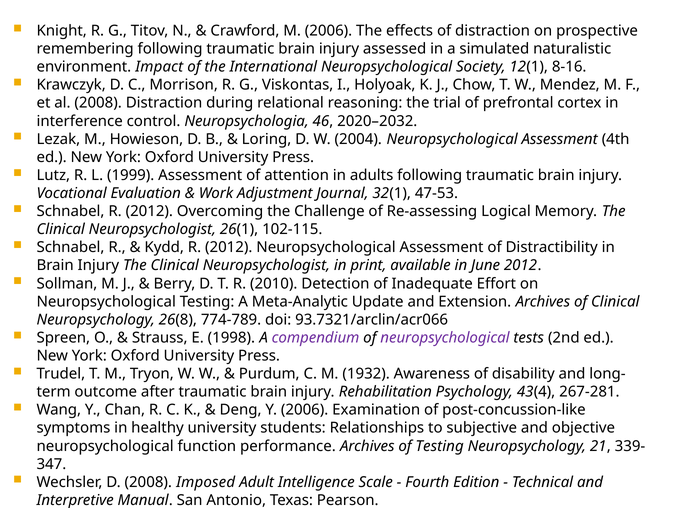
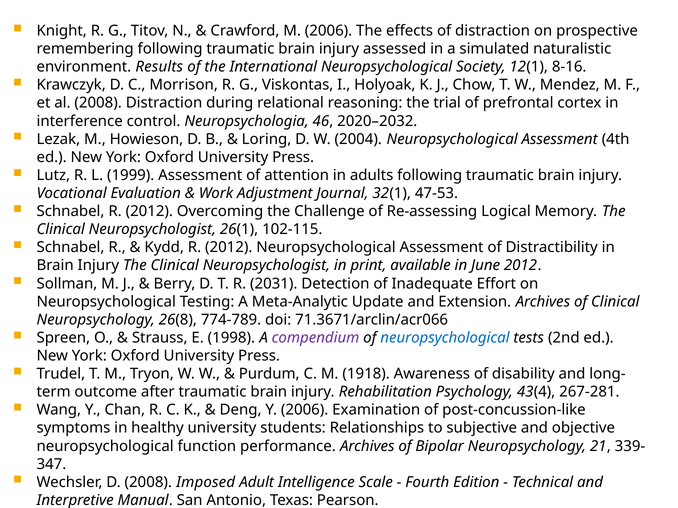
Impact: Impact -> Results (159, 67)
2010: 2010 -> 2031 (274, 284)
93.7321/arclin/acr066: 93.7321/arclin/acr066 -> 71.3671/arclin/acr066 (372, 320)
neuropsychological colour: purple -> blue (445, 338)
1932: 1932 -> 1918 (366, 374)
of Testing: Testing -> Bipolar (440, 446)
